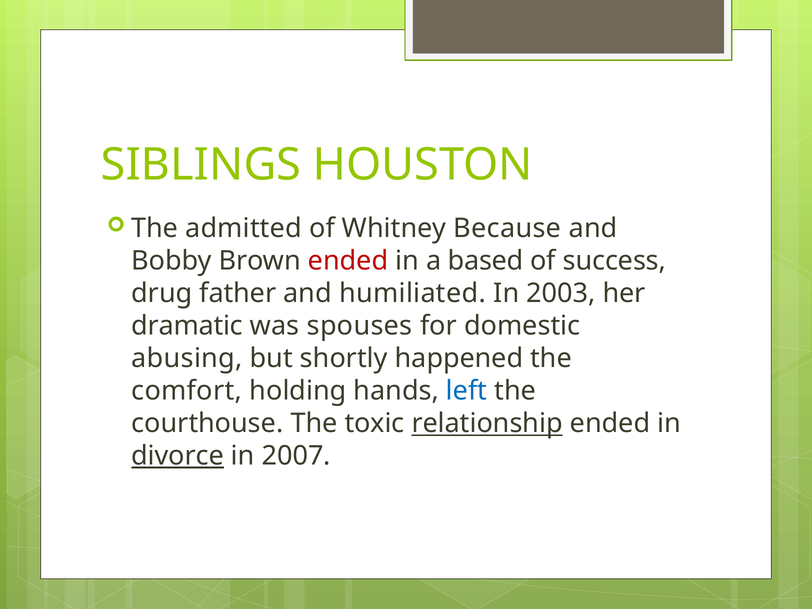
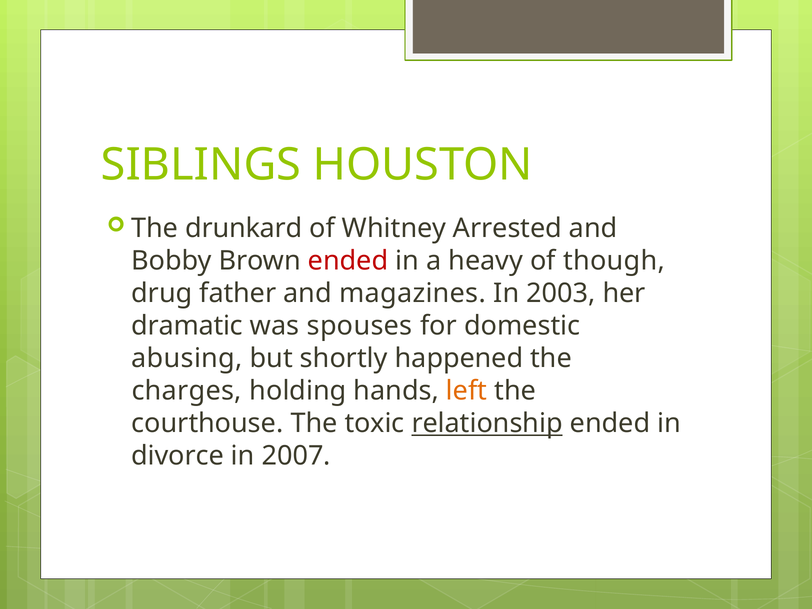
admitted: admitted -> drunkard (244, 229)
Because: Because -> Arrested (507, 229)
based: based -> heavy (486, 261)
success: success -> though (614, 261)
humiliated: humiliated -> magazines (412, 294)
comfort: comfort -> charges (187, 391)
left colour: blue -> orange (467, 391)
divorce underline: present -> none (178, 456)
